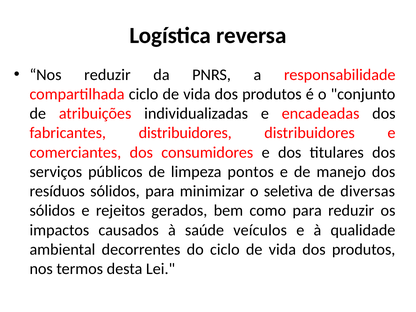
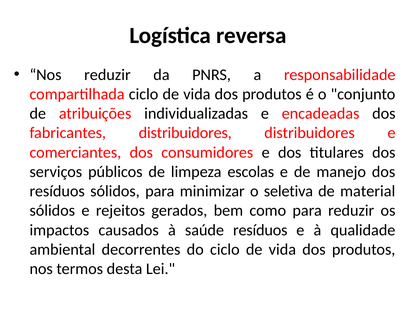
pontos: pontos -> escolas (251, 172)
diversas: diversas -> material (368, 191)
saúde veículos: veículos -> resíduos (260, 230)
